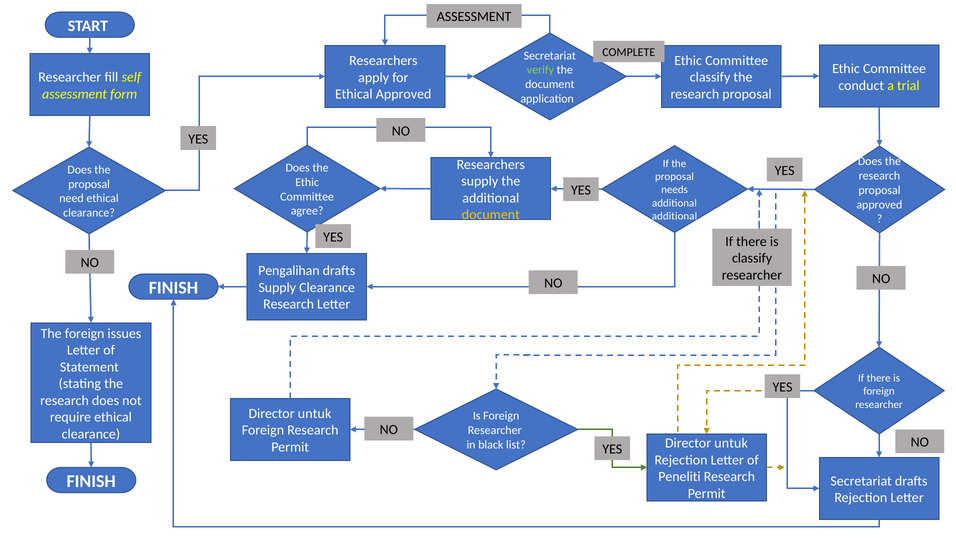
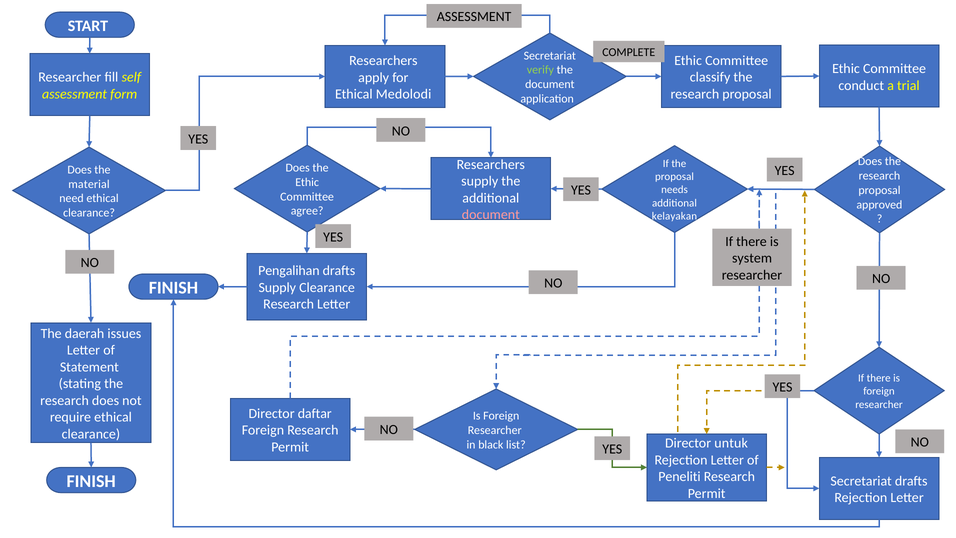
Ethical Approved: Approved -> Medolodi (404, 94)
proposal: proposal -> material (89, 184)
document colour: yellow -> pink (491, 215)
additional: additional -> kelayakan (674, 216)
classify: classify -> system (752, 258)
The foreign: foreign -> daerah (85, 333)
untuk: untuk -> daftar (315, 413)
